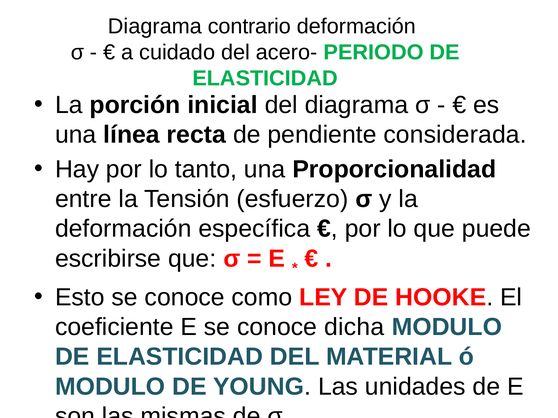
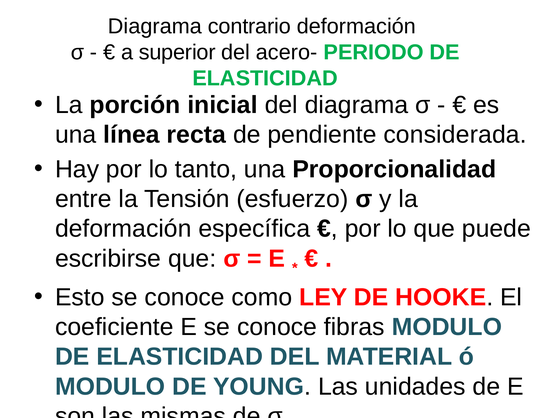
cuidado: cuidado -> superior (177, 52)
dicha: dicha -> fibras (354, 327)
